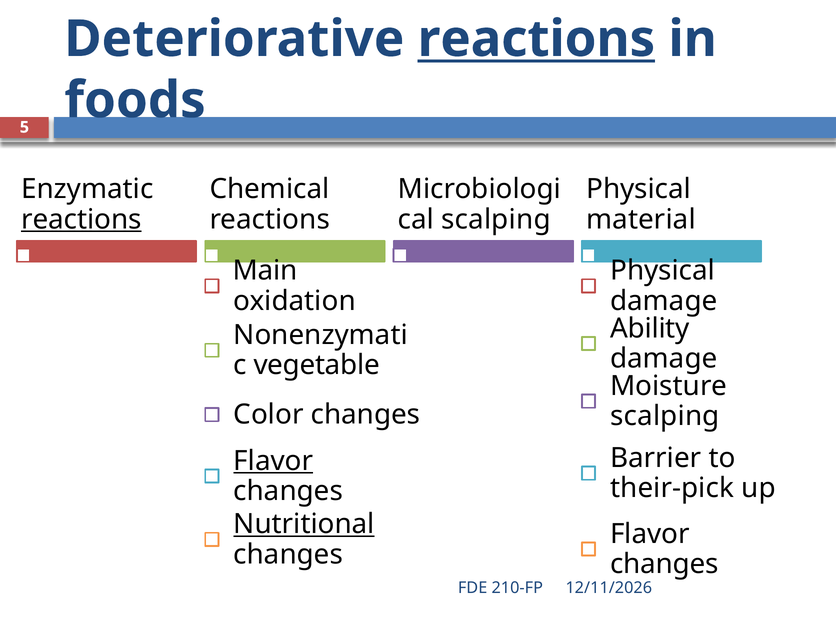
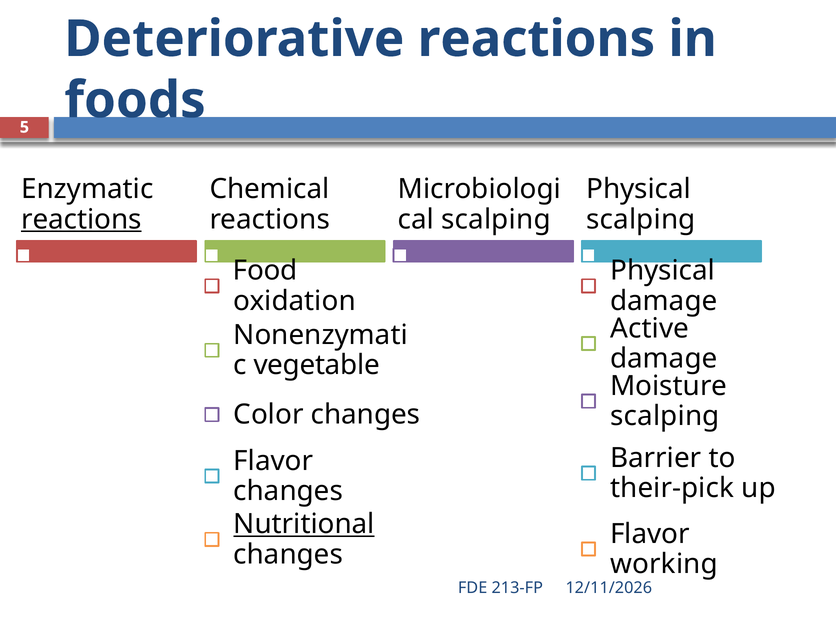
reactions underline: present -> none (536, 39)
material: material -> scalping (641, 219)
Main: Main -> Food (265, 271)
Ability: Ability -> Active (650, 328)
Flavor underline: present -> none (273, 461)
changes: changes -> working (664, 564)
210-FP: 210-FP -> 213-FP (517, 588)
